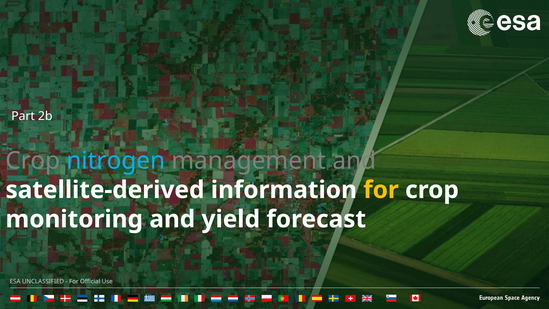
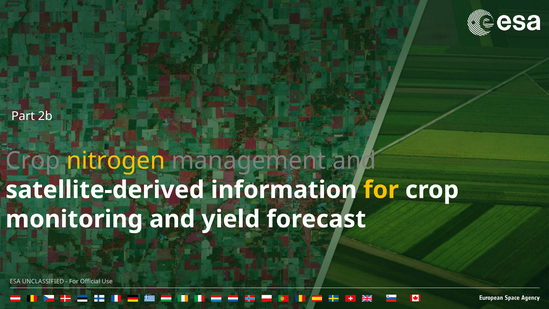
nitrogen colour: light blue -> yellow (116, 161)
